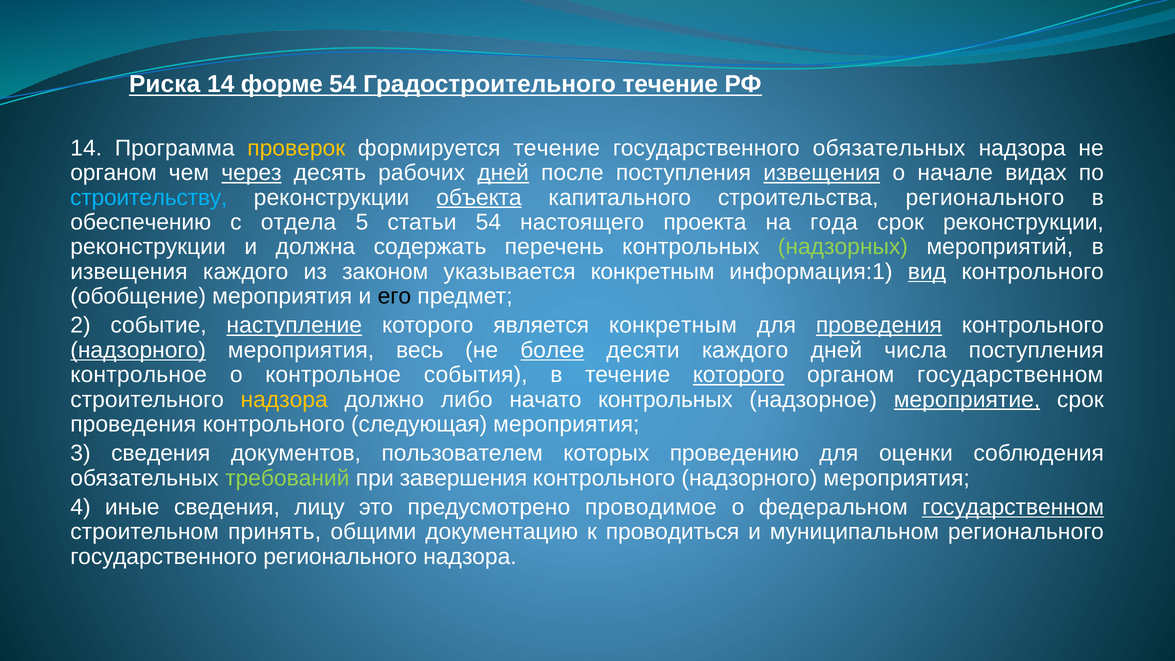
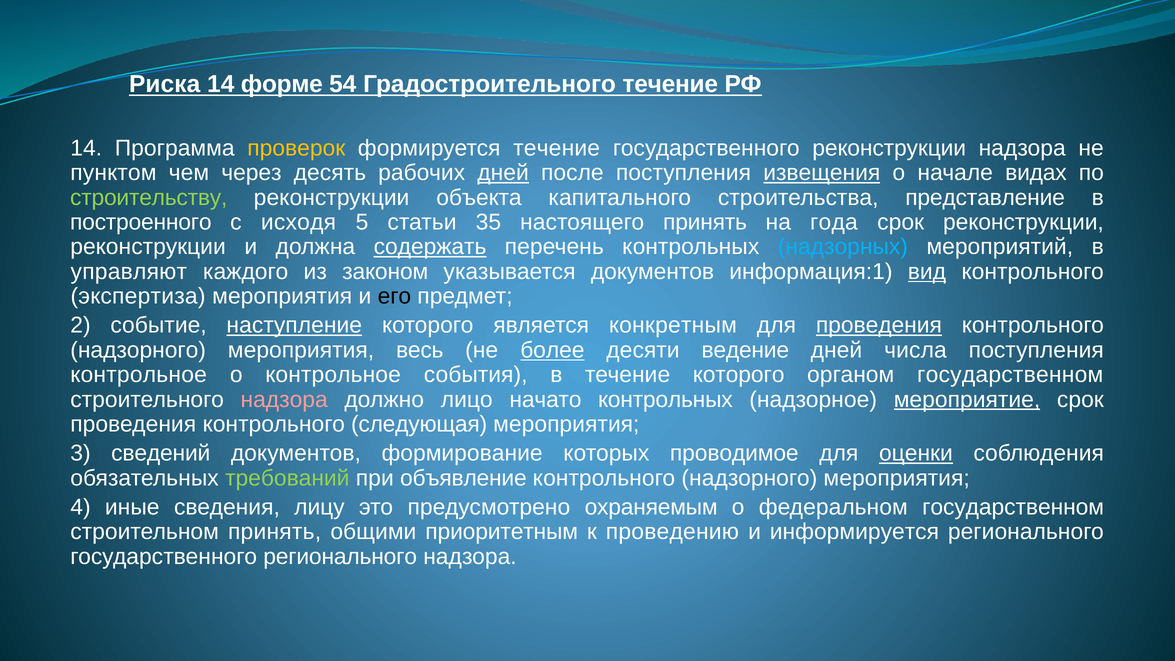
государственного обязательных: обязательных -> реконструкции (889, 148)
органом: органом -> пунктом (113, 173)
через underline: present -> none (251, 173)
строительству colour: light blue -> light green (149, 198)
объекта underline: present -> none (479, 198)
строительства регионального: регионального -> представление (985, 198)
обеспечению: обеспечению -> построенного (141, 222)
отдела: отдела -> исходя (298, 222)
статьи 54: 54 -> 35 (488, 222)
настоящего проекта: проекта -> принять (705, 222)
содержать underline: none -> present (430, 247)
надзорных colour: light green -> light blue (843, 247)
извещения: извещения -> управляют (129, 272)
указывается конкретным: конкретным -> документов (653, 272)
обобщение: обобщение -> экспертиза (138, 296)
надзорного underline: present -> none (138, 350)
десяти каждого: каждого -> ведение (745, 350)
которого underline: present -> none (739, 375)
надзора colour: yellow -> pink (284, 400)
либо: либо -> лицо (467, 400)
3 сведения: сведения -> сведений (161, 453)
пользователем: пользователем -> формирование (462, 453)
проведению: проведению -> проводимое (734, 453)
оценки underline: none -> present (916, 453)
завершения: завершения -> объявление (463, 478)
проводимое: проводимое -> охраняемым (651, 507)
государственном underline: present -> none (1013, 507)
документацию: документацию -> приоритетным (502, 532)
проводиться: проводиться -> проведению (672, 532)
муниципальном: муниципальном -> информируется (854, 532)
